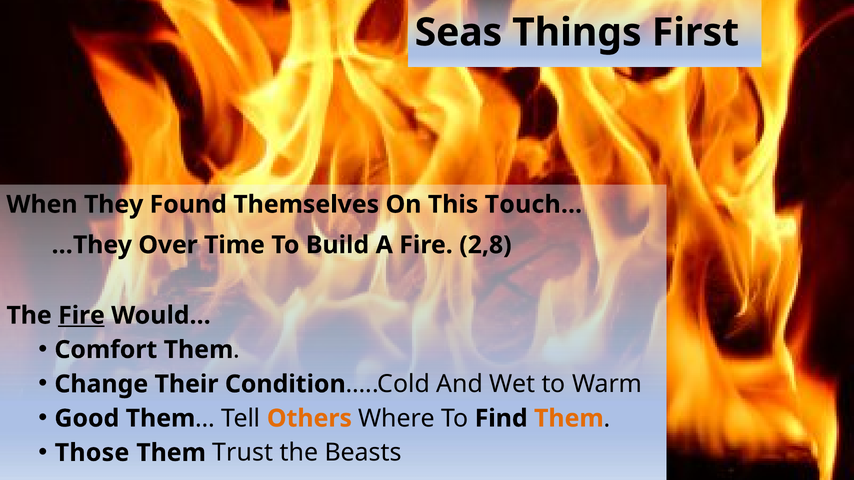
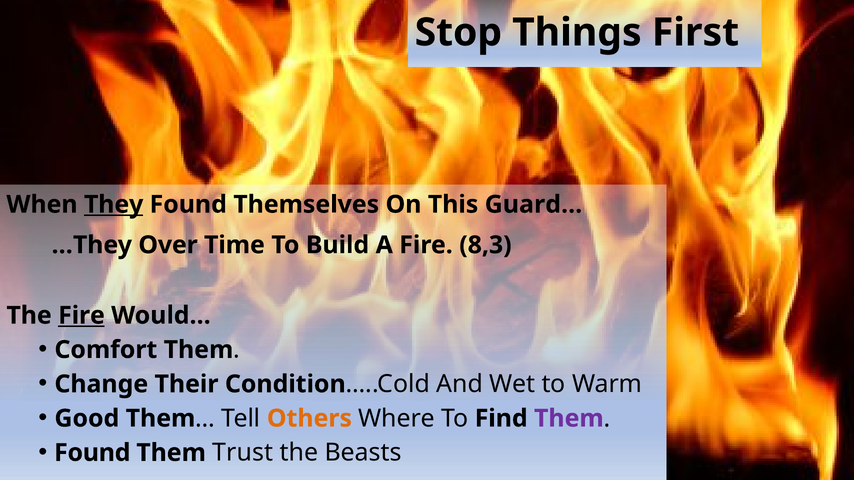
Seas: Seas -> Stop (458, 33)
They underline: none -> present (114, 205)
Touch…: Touch… -> Guard… (534, 205)
2,8: 2,8 -> 8,3 (485, 245)
Them colour: orange -> purple (569, 419)
Those: Those -> Found (92, 453)
